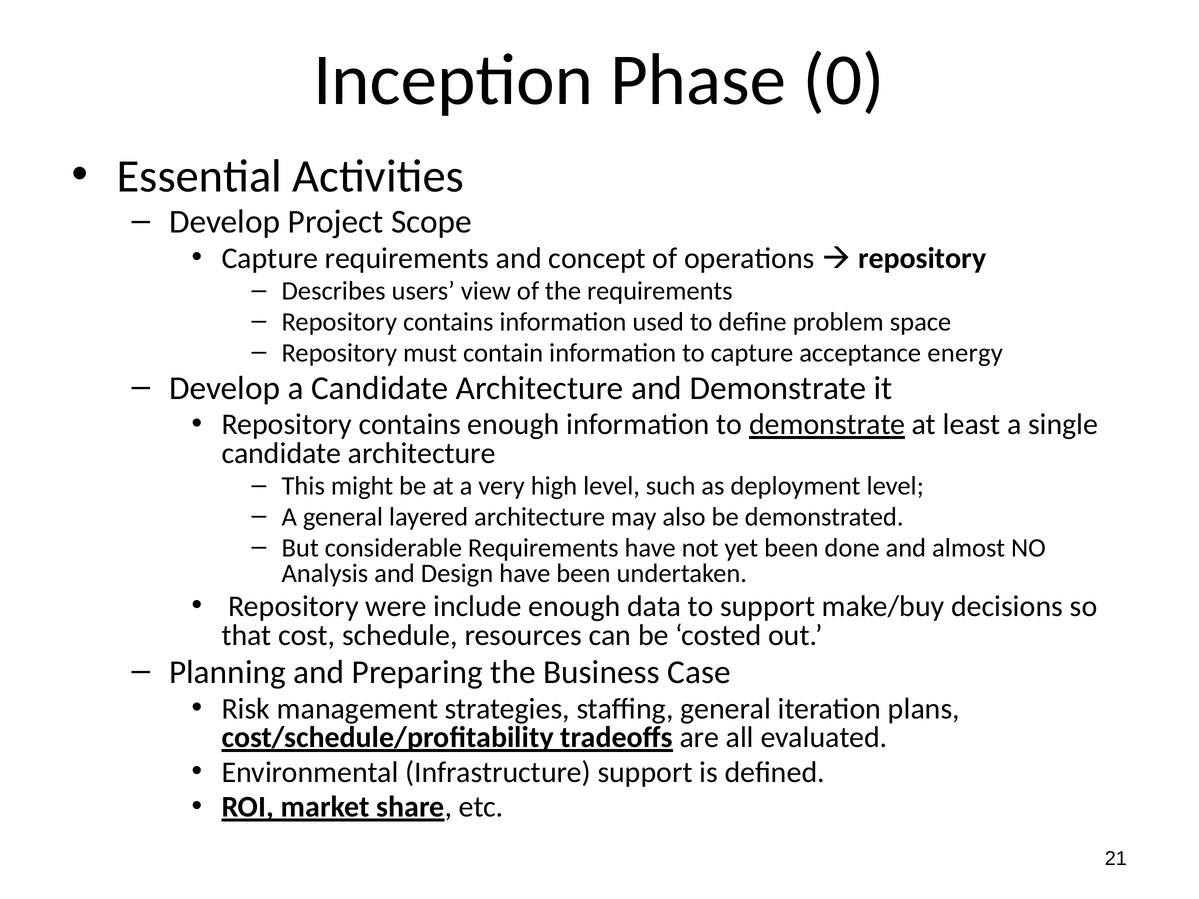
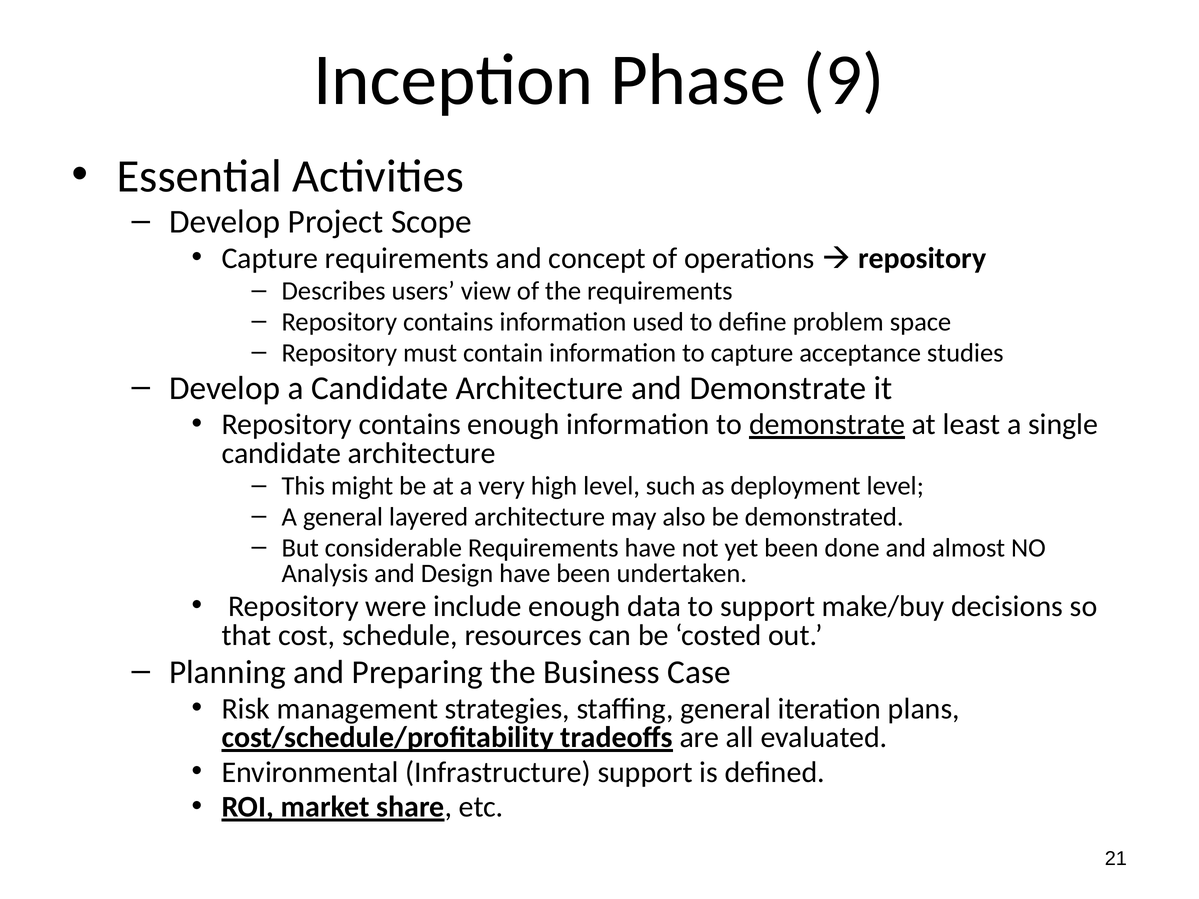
0: 0 -> 9 (844, 80)
energy: energy -> studies (965, 353)
